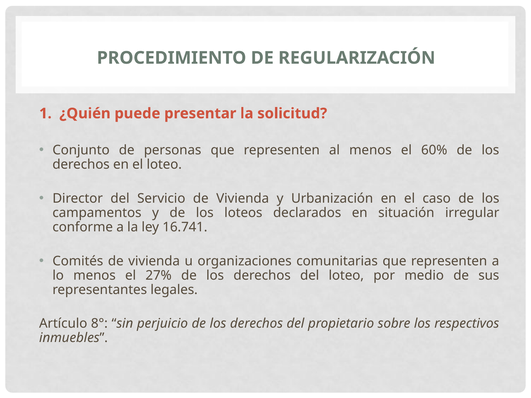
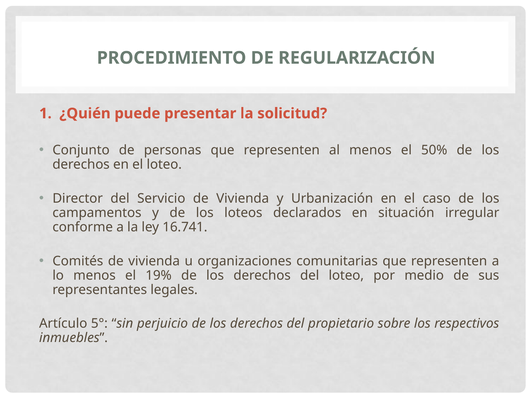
60%: 60% -> 50% (434, 150)
27%: 27% -> 19% (159, 276)
8°: 8° -> 5° (99, 324)
